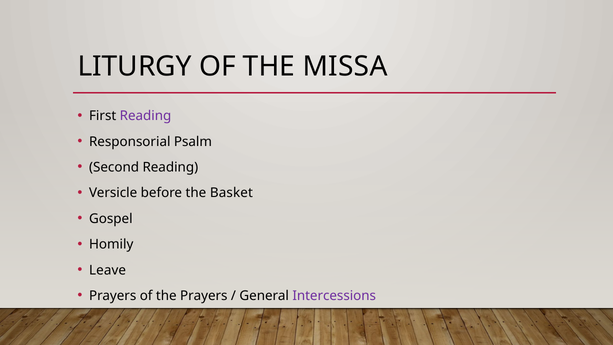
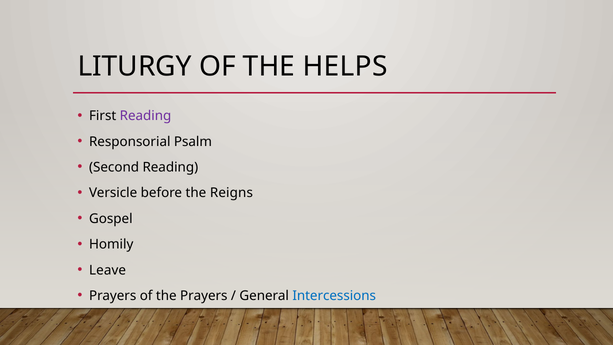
MISSA: MISSA -> HELPS (345, 67)
Basket: Basket -> Reigns (231, 193)
Intercessions colour: purple -> blue (334, 296)
